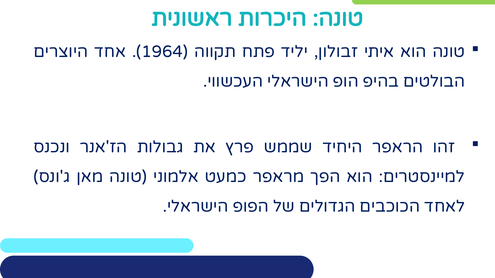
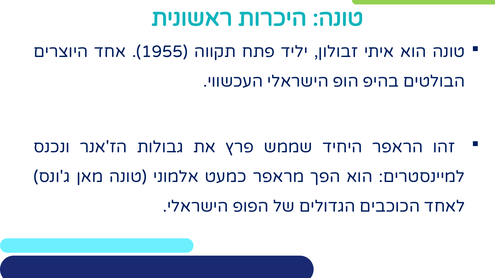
1964: 1964 -> 1955 (162, 52)
